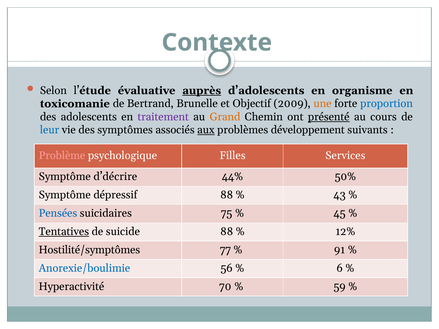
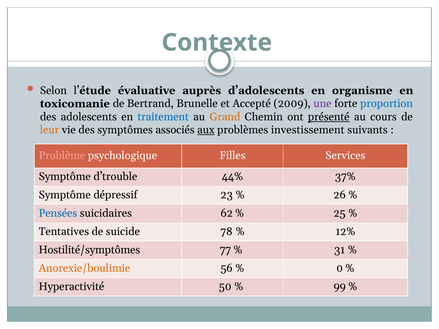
auprès underline: present -> none (202, 91)
Objectif: Objectif -> Accepté (252, 104)
une colour: orange -> purple (322, 104)
traitement colour: purple -> blue (163, 117)
leur colour: blue -> orange (50, 130)
développement: développement -> investissement (308, 130)
d’décrire: d’décrire -> d’trouble (115, 177)
50%: 50% -> 37% (345, 177)
dépressif 88: 88 -> 23 (227, 195)
43: 43 -> 26 (340, 195)
75: 75 -> 62 (227, 213)
45: 45 -> 25 (340, 213)
Tentatives underline: present -> none (64, 232)
suicide 88: 88 -> 78 (227, 232)
91: 91 -> 31 (340, 250)
Anorexie/boulimie colour: blue -> orange (84, 268)
6: 6 -> 0 (340, 268)
70: 70 -> 50 (225, 287)
59: 59 -> 99 (340, 287)
